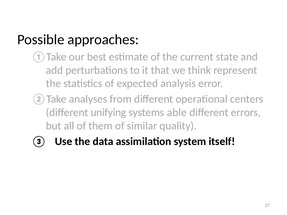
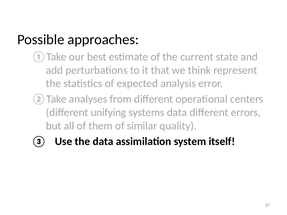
systems able: able -> data (177, 113)
